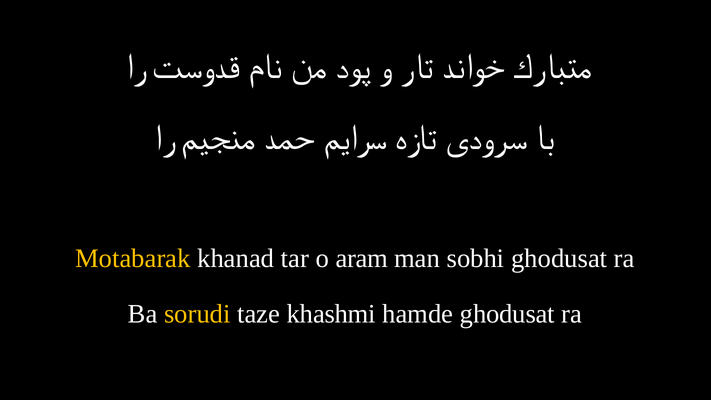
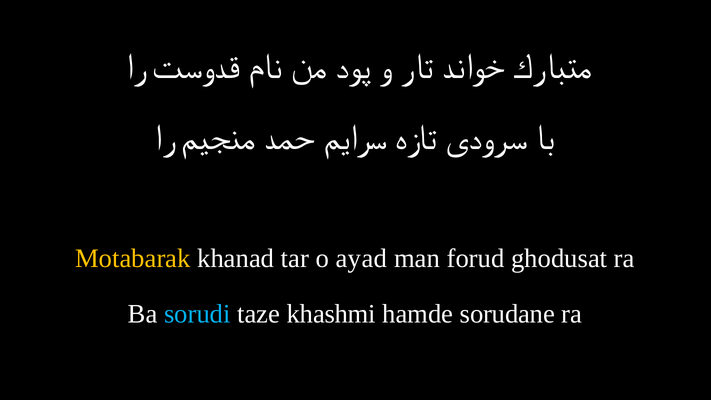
aram: aram -> ayad (361, 259)
sobhi: sobhi -> forud (476, 259)
sorudi colour: yellow -> light blue (197, 314)
hamde ghodusat: ghodusat -> sorudane (507, 314)
